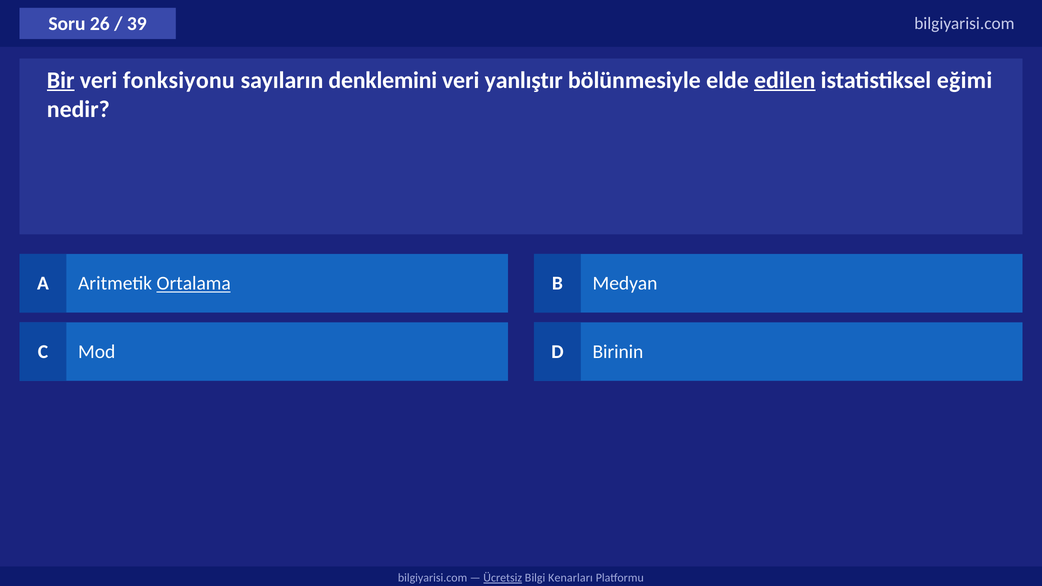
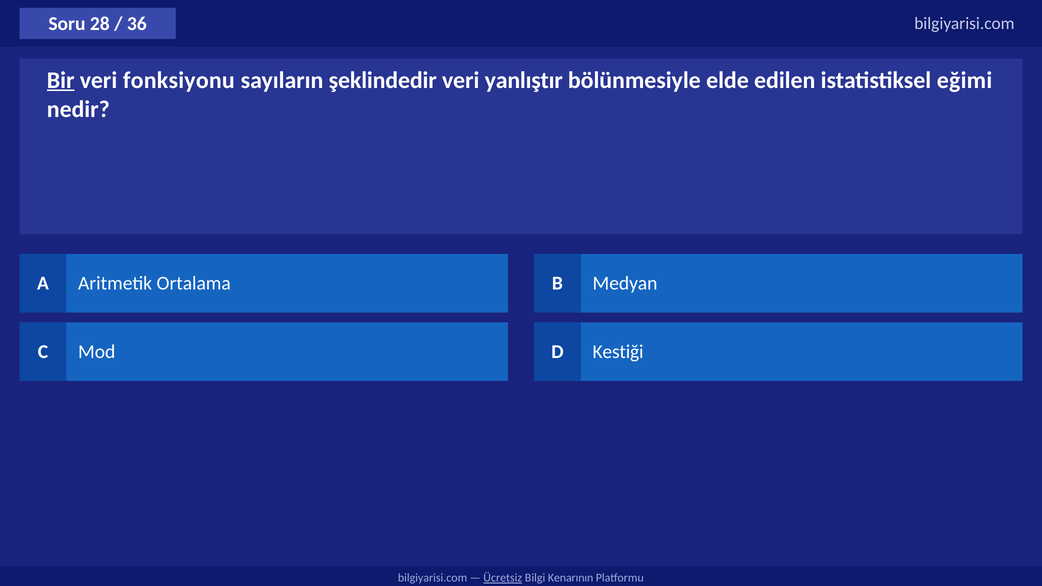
26: 26 -> 28 (100, 24)
39: 39 -> 36 (137, 24)
denklemini: denklemini -> şeklindedir (383, 80)
edilen underline: present -> none (785, 80)
Ortalama underline: present -> none (194, 284)
Birinin: Birinin -> Kestiği (618, 352)
Kenarları: Kenarları -> Kenarının (571, 578)
